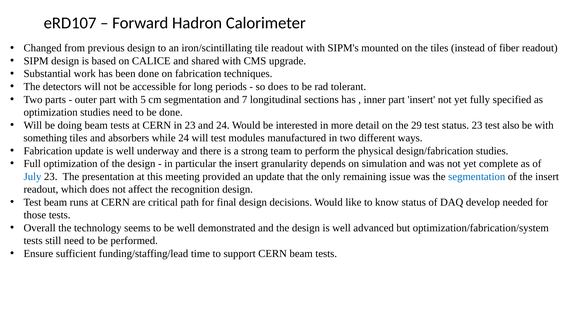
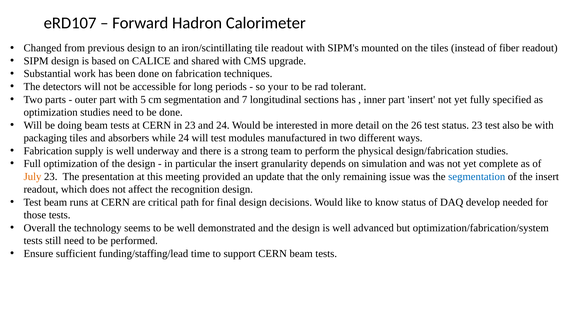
so does: does -> your (278, 87)
29: 29 -> 26 (416, 125)
something: something -> packaging (45, 138)
Fabrication update: update -> supply (89, 151)
July colour: blue -> orange (33, 177)
